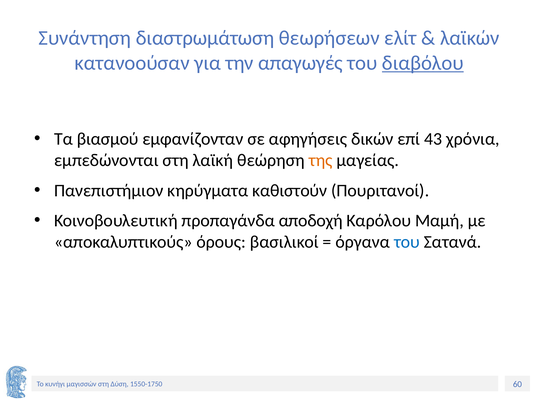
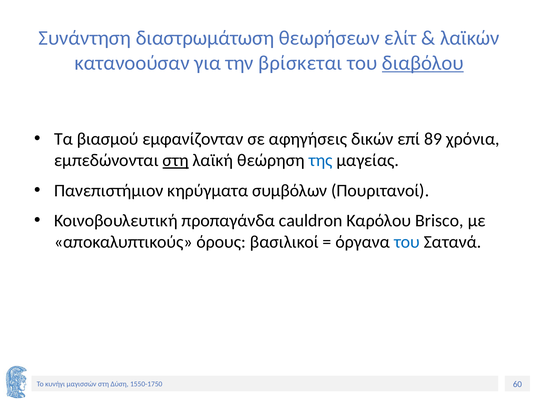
απαγωγές: απαγωγές -> βρίσκεται (300, 63)
43: 43 -> 89 (433, 139)
στη underline: none -> present (176, 161)
της colour: orange -> blue (321, 161)
καθιστούν: καθιστούν -> συμβόλων (290, 191)
αποδοχή: αποδοχή -> cauldron (311, 221)
Μαμή: Μαμή -> Brisco (439, 221)
